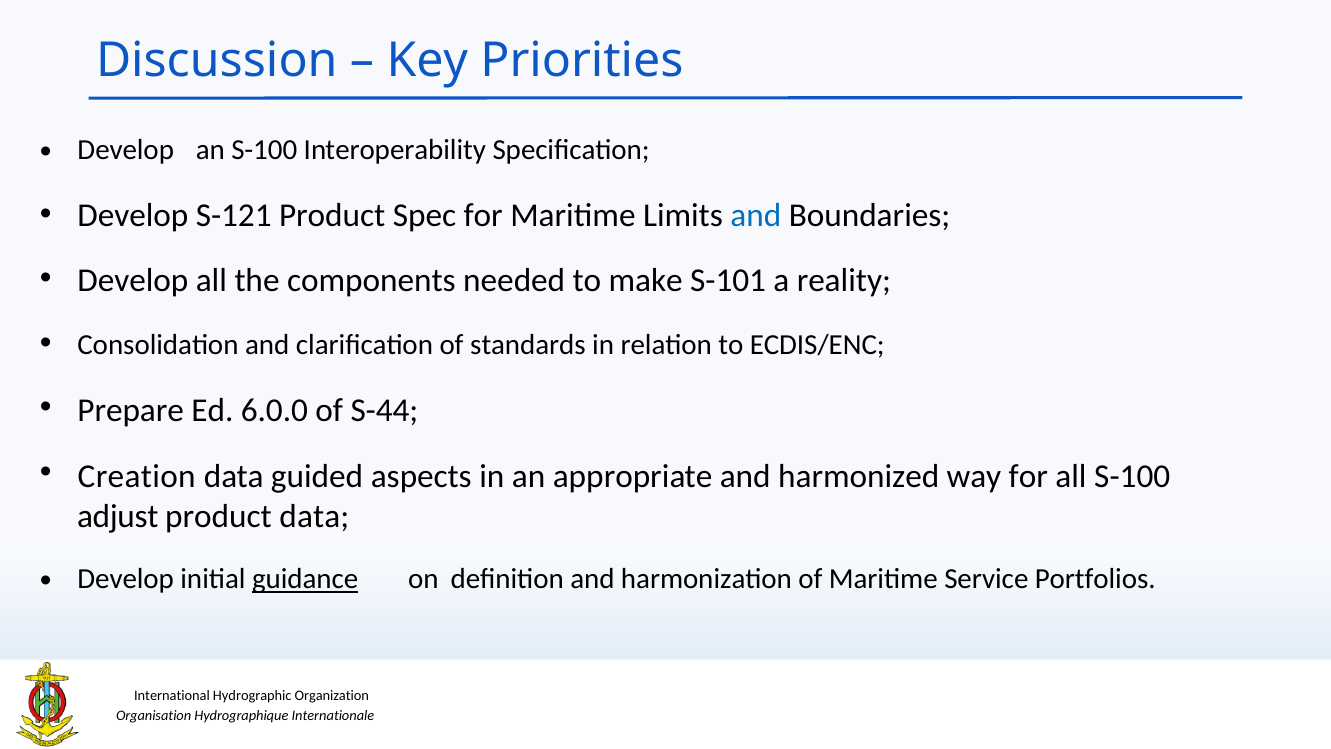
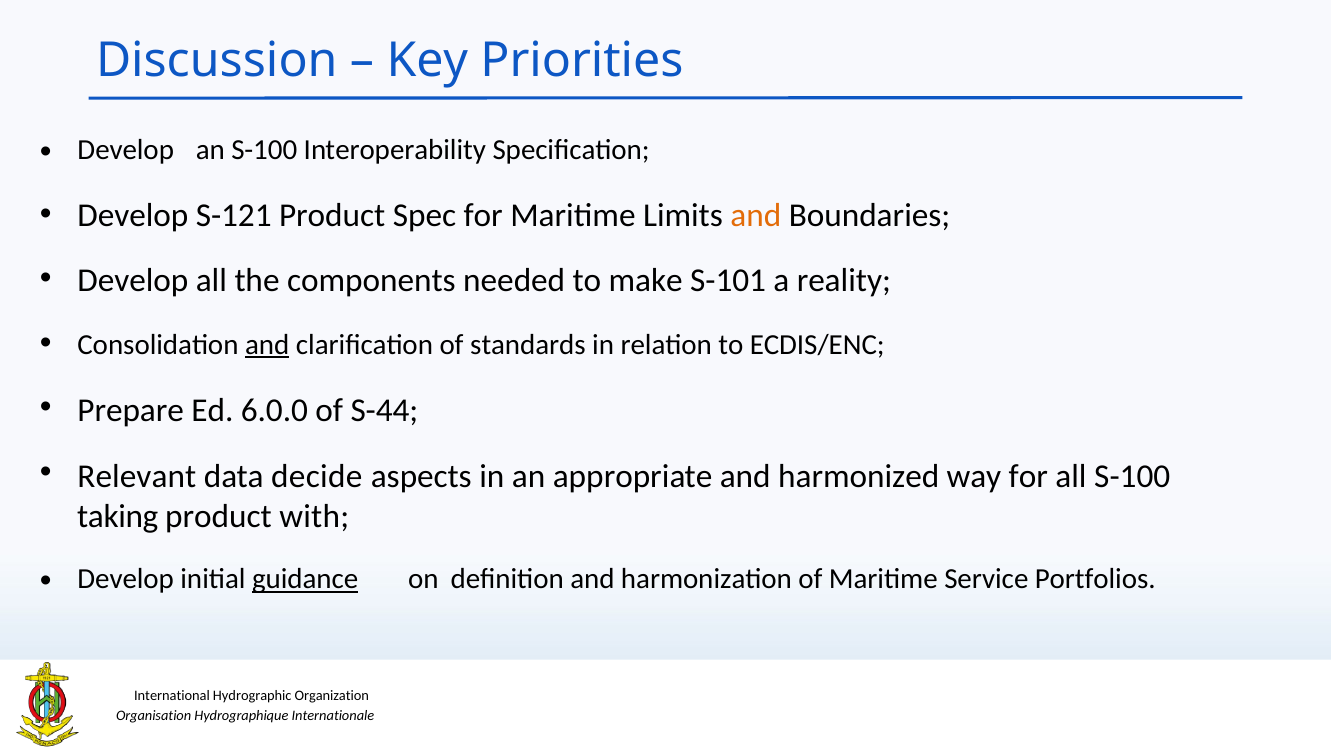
and colour: blue -> orange (756, 216)
and underline: none -> present (267, 344)
Creation: Creation -> Relevant (137, 477)
guided: guided -> decide (317, 477)
adjust: adjust -> taking (118, 516)
product data: data -> with (314, 516)
